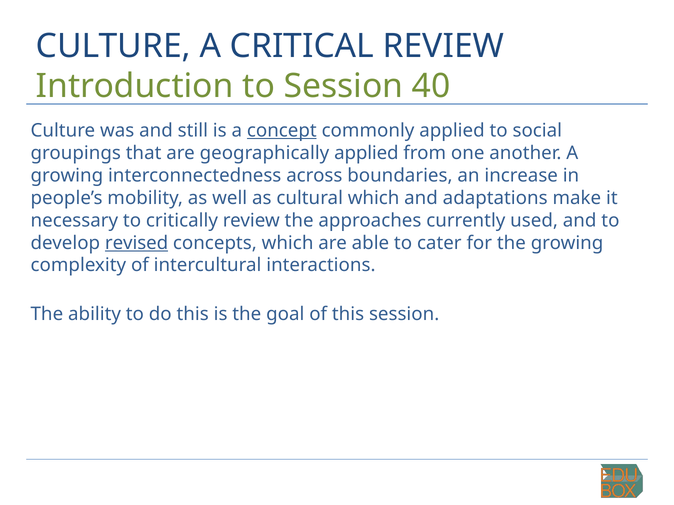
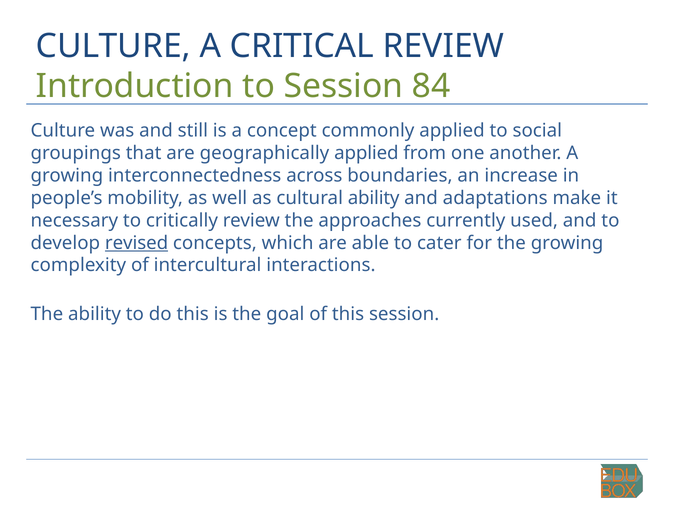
40: 40 -> 84 (431, 86)
concept underline: present -> none (282, 131)
cultural which: which -> ability (374, 198)
